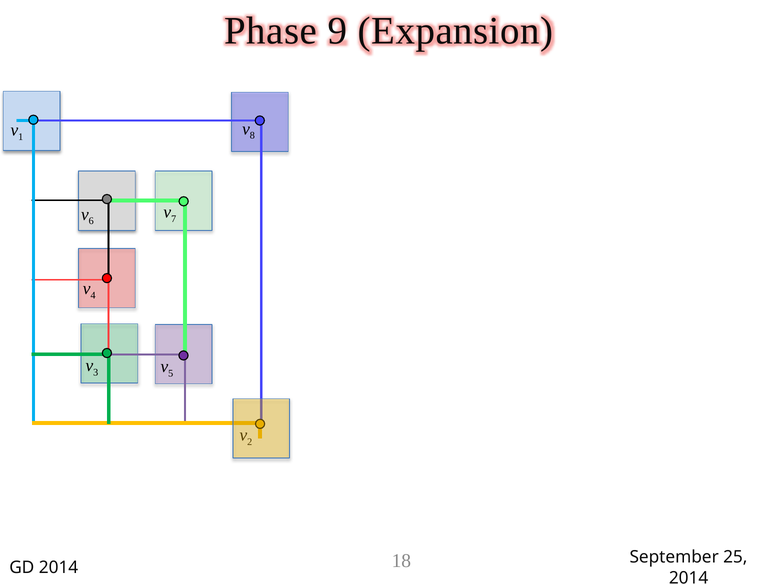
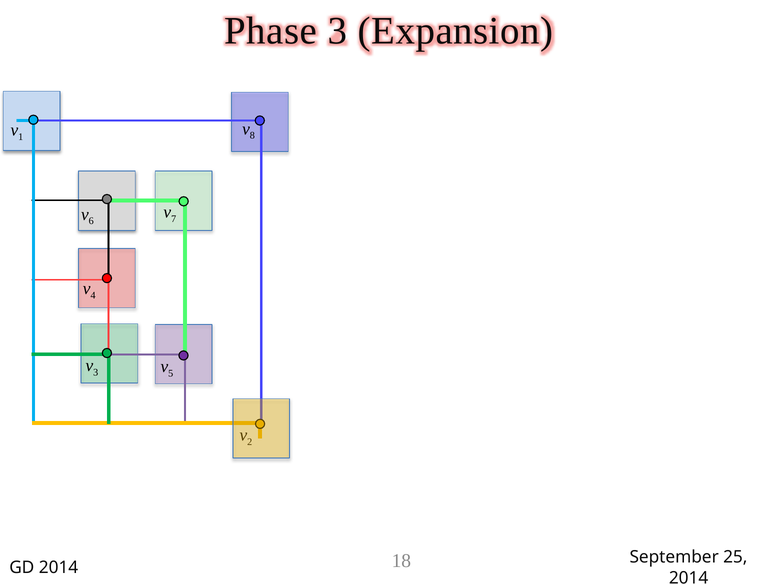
Phase 9: 9 -> 3 (337, 31)
